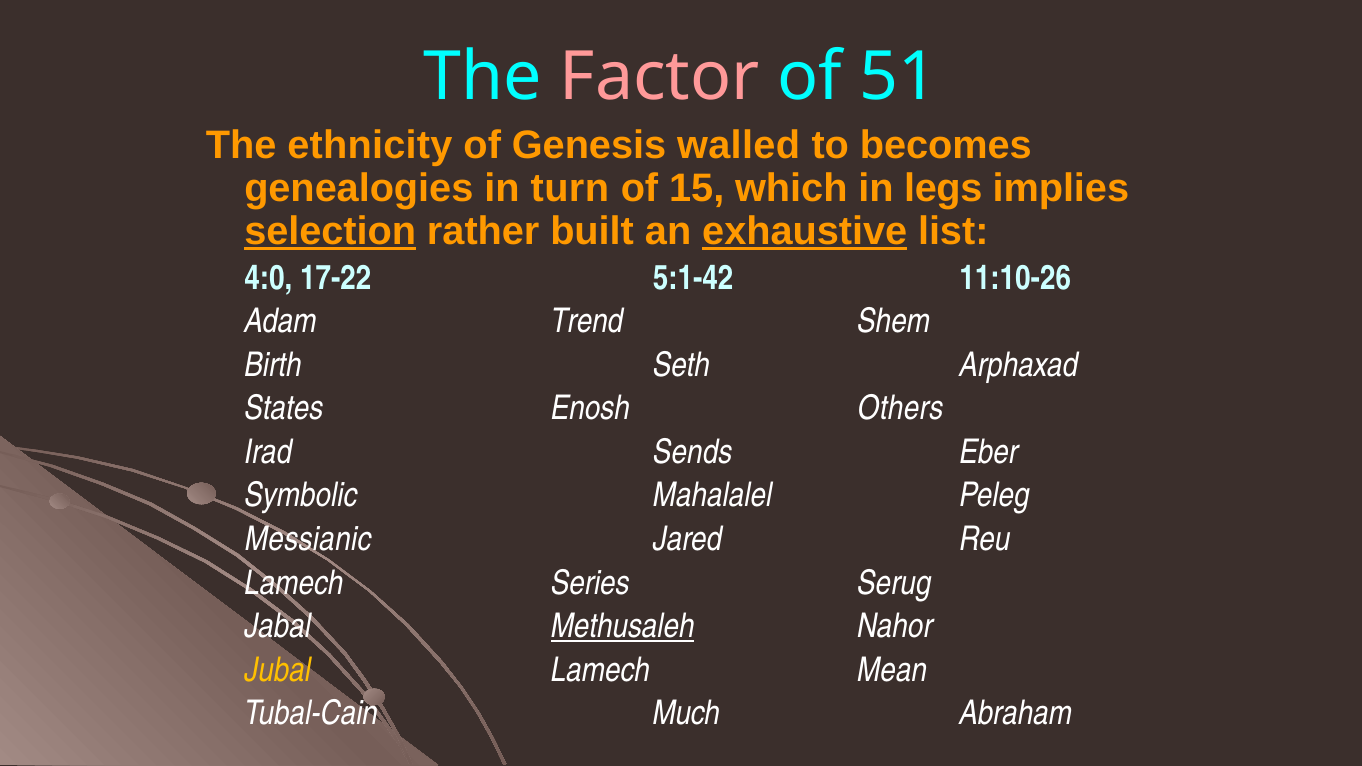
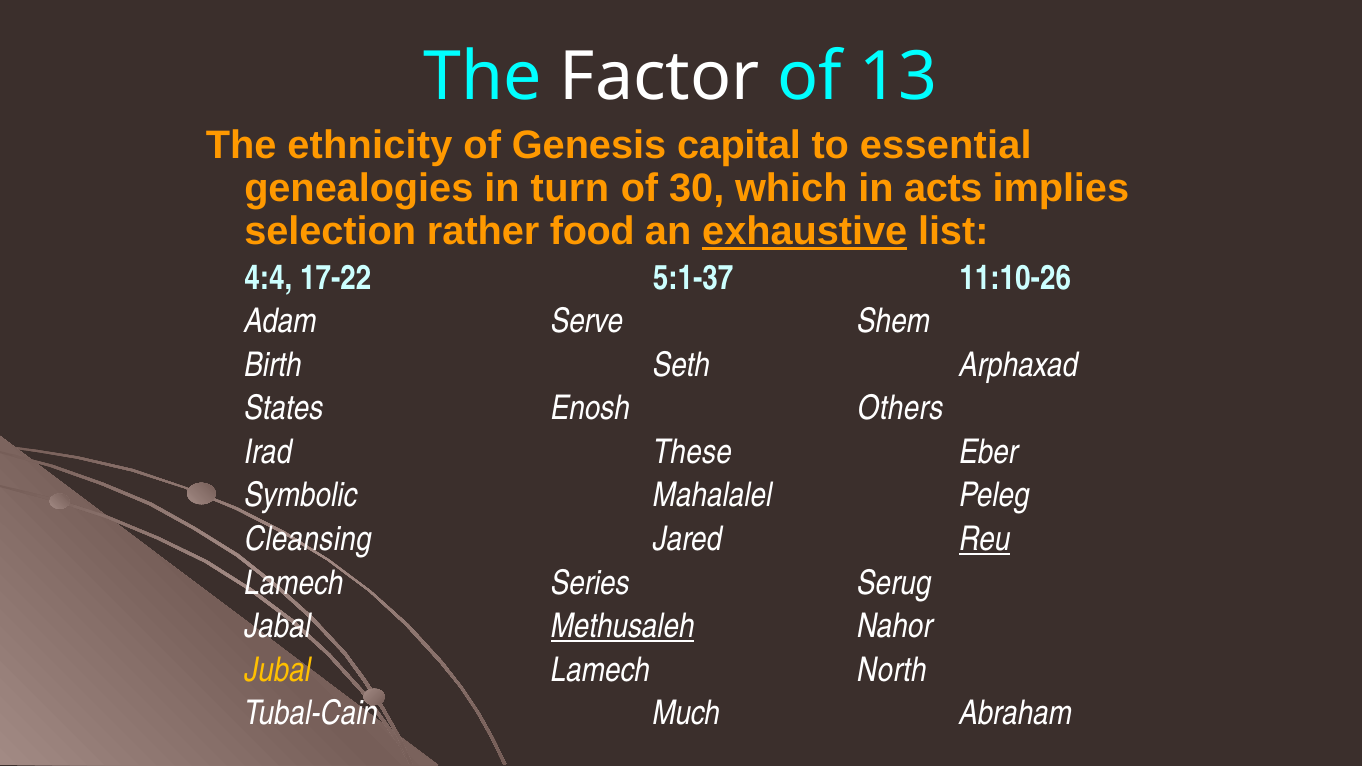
Factor colour: pink -> white (660, 77)
51: 51 -> 13 (899, 77)
walled: walled -> capital (739, 145)
becomes: becomes -> essential (946, 145)
15: 15 -> 30 (697, 188)
legs: legs -> acts (943, 188)
selection underline: present -> none (330, 231)
built: built -> food (592, 231)
4:0: 4:0 -> 4:4 (268, 278)
5:1-42: 5:1-42 -> 5:1-37 (693, 278)
Trend: Trend -> Serve (587, 322)
Sends: Sends -> These (693, 452)
Messianic: Messianic -> Cleansing (308, 539)
Reu underline: none -> present (985, 539)
Mean: Mean -> North (892, 670)
